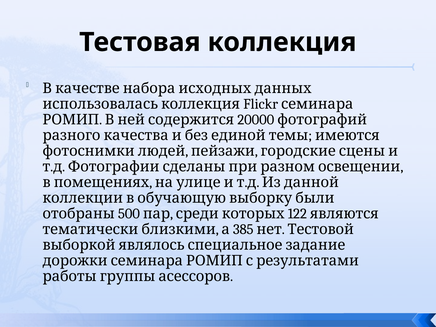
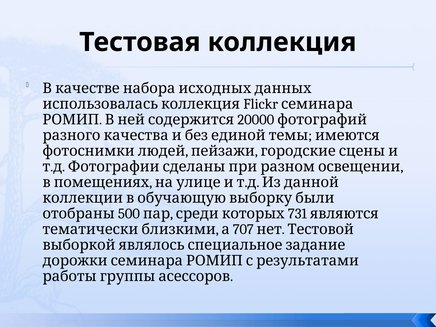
122: 122 -> 731 (297, 214)
385: 385 -> 707 (243, 229)
